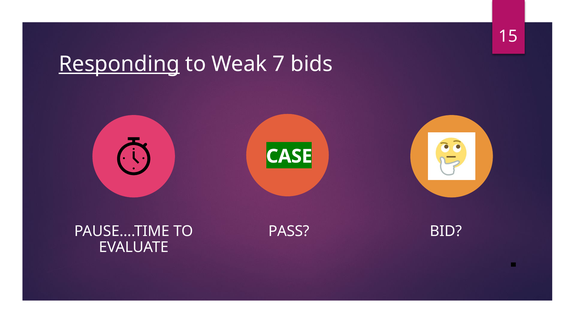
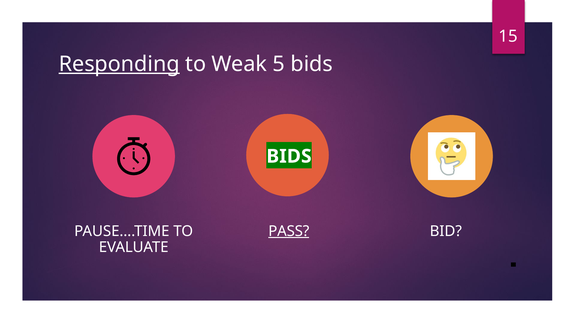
7: 7 -> 5 (279, 64)
CASE: CASE -> BIDS (289, 156)
PASS underline: none -> present (289, 231)
